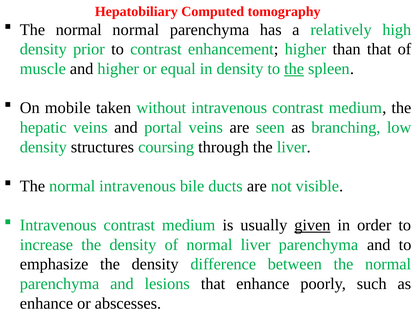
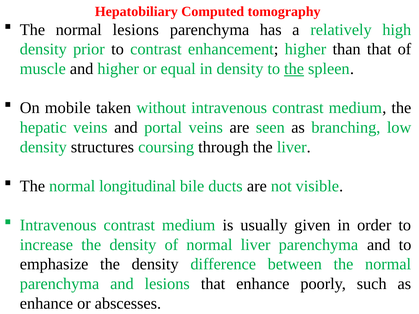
normal normal: normal -> lesions (136, 30)
normal intravenous: intravenous -> longitudinal (138, 186)
given underline: present -> none (312, 225)
